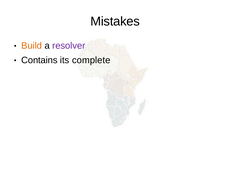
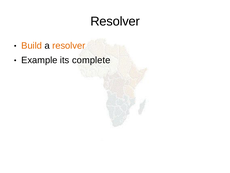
Mistakes: Mistakes -> Resolver (115, 21)
resolver colour: purple -> orange (69, 46)
Contains: Contains -> Example (39, 60)
